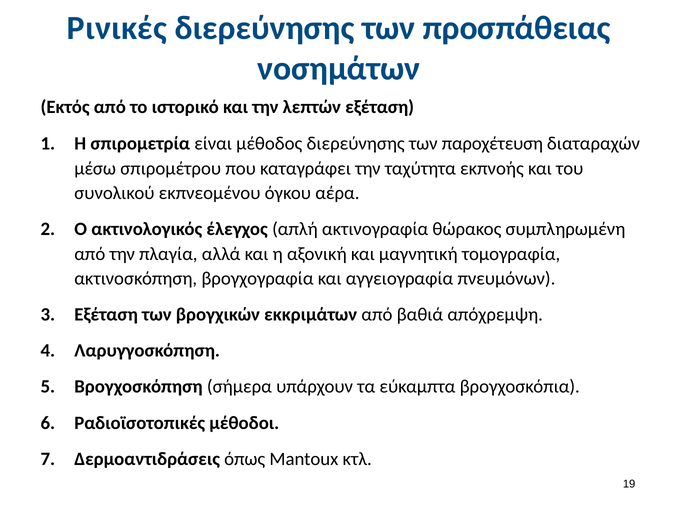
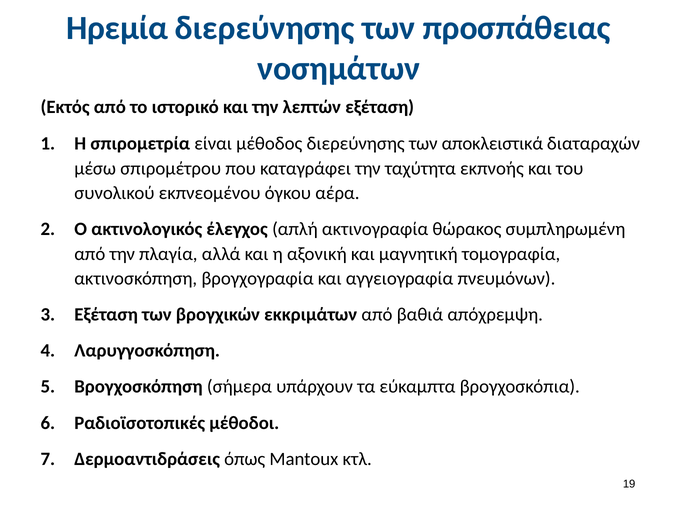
Ρινικές: Ρινικές -> Ηρεμία (117, 28)
παροχέτευση: παροχέτευση -> αποκλειστικά (492, 144)
